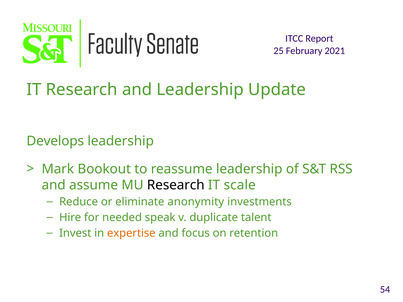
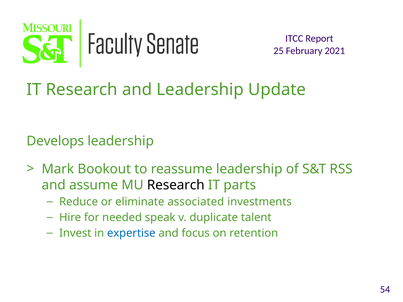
scale: scale -> parts (240, 185)
anonymity: anonymity -> associated (196, 202)
expertise colour: orange -> blue (131, 233)
